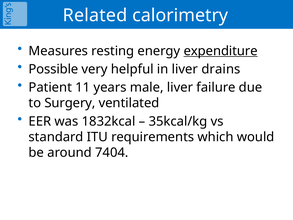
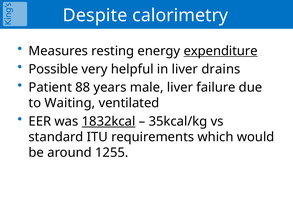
Related: Related -> Despite (95, 15)
11: 11 -> 88 (83, 87)
Surgery: Surgery -> Waiting (70, 103)
1832kcal underline: none -> present (109, 121)
7404: 7404 -> 1255 (112, 152)
